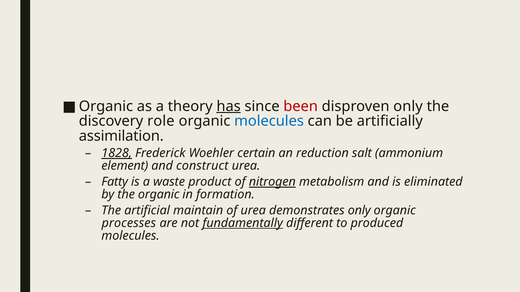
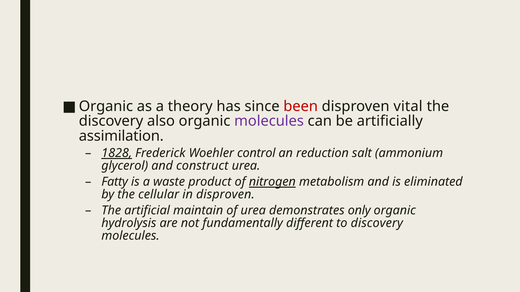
has underline: present -> none (229, 107)
disproven only: only -> vital (408, 107)
role: role -> also (161, 121)
molecules colour: blue -> purple (269, 121)
certain: certain -> control (256, 153)
element: element -> glycerol (125, 166)
the organic: organic -> cellular (159, 195)
in formation: formation -> disproven (225, 195)
processes: processes -> hydrolysis (129, 223)
fundamentally underline: present -> none (243, 223)
to produced: produced -> discovery (377, 223)
